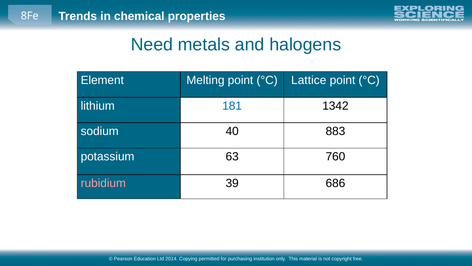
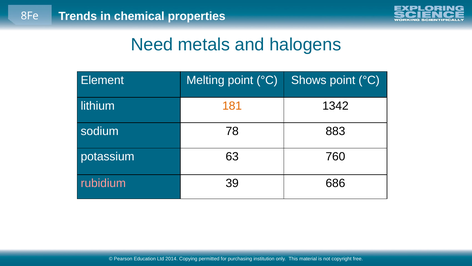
Lattice: Lattice -> Shows (309, 80)
181 colour: blue -> orange (232, 106)
40: 40 -> 78 (232, 131)
